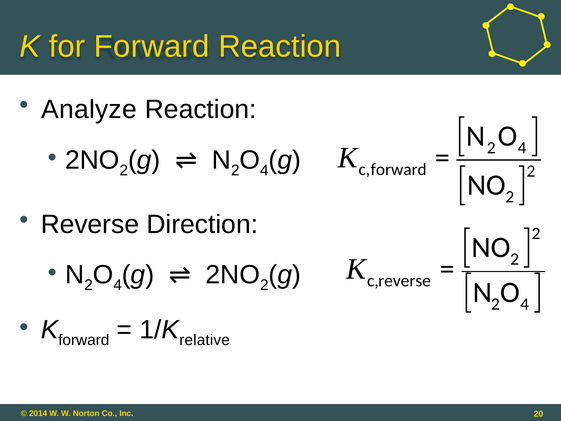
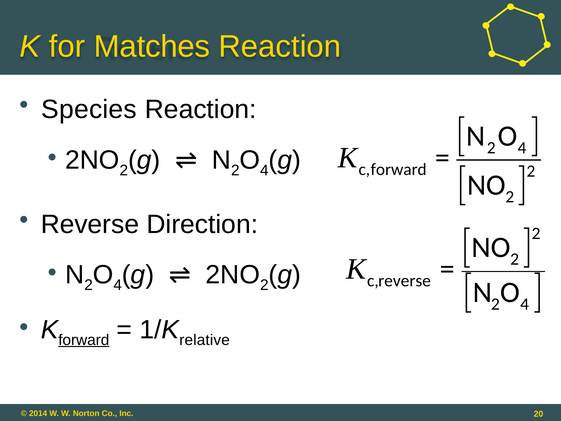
for Forward: Forward -> Matches (152, 47)
Analyze: Analyze -> Species (89, 109)
forward underline: none -> present (84, 340)
